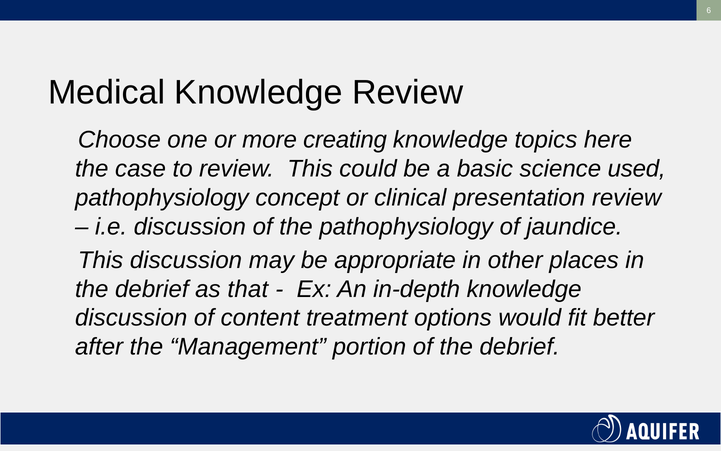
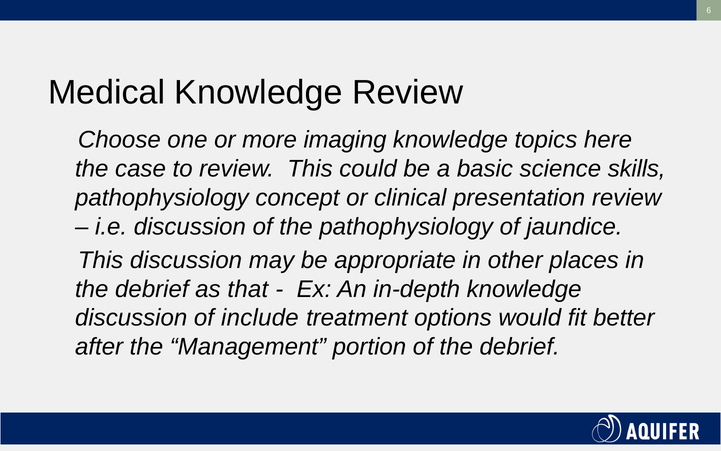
creating: creating -> imaging (345, 140)
used: used -> skills (637, 169)
content: content -> include (260, 318)
